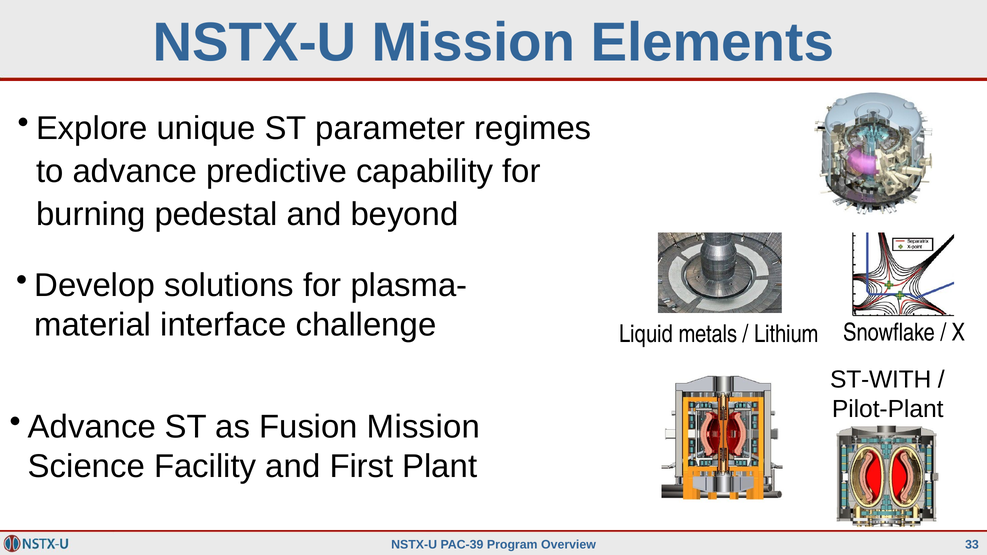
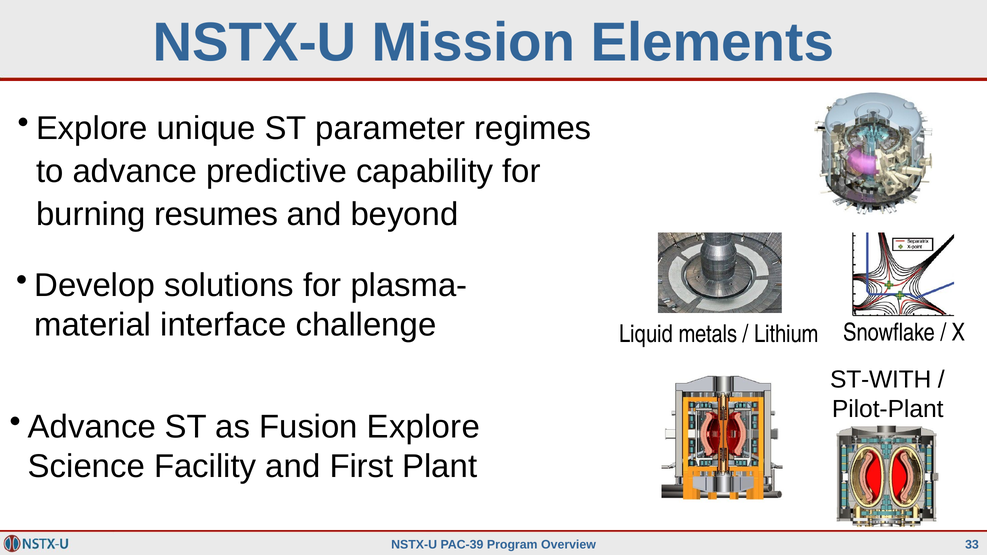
pedestal: pedestal -> resumes (216, 215)
Fusion Mission: Mission -> Explore (423, 427)
